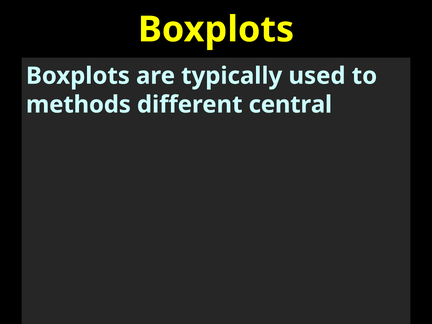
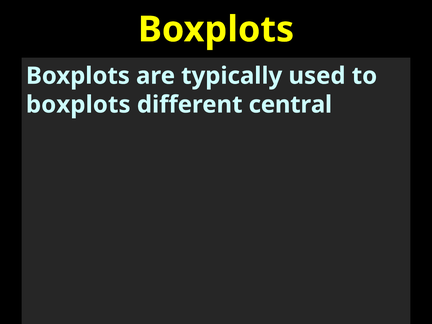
methods: methods -> boxplots (78, 105)
